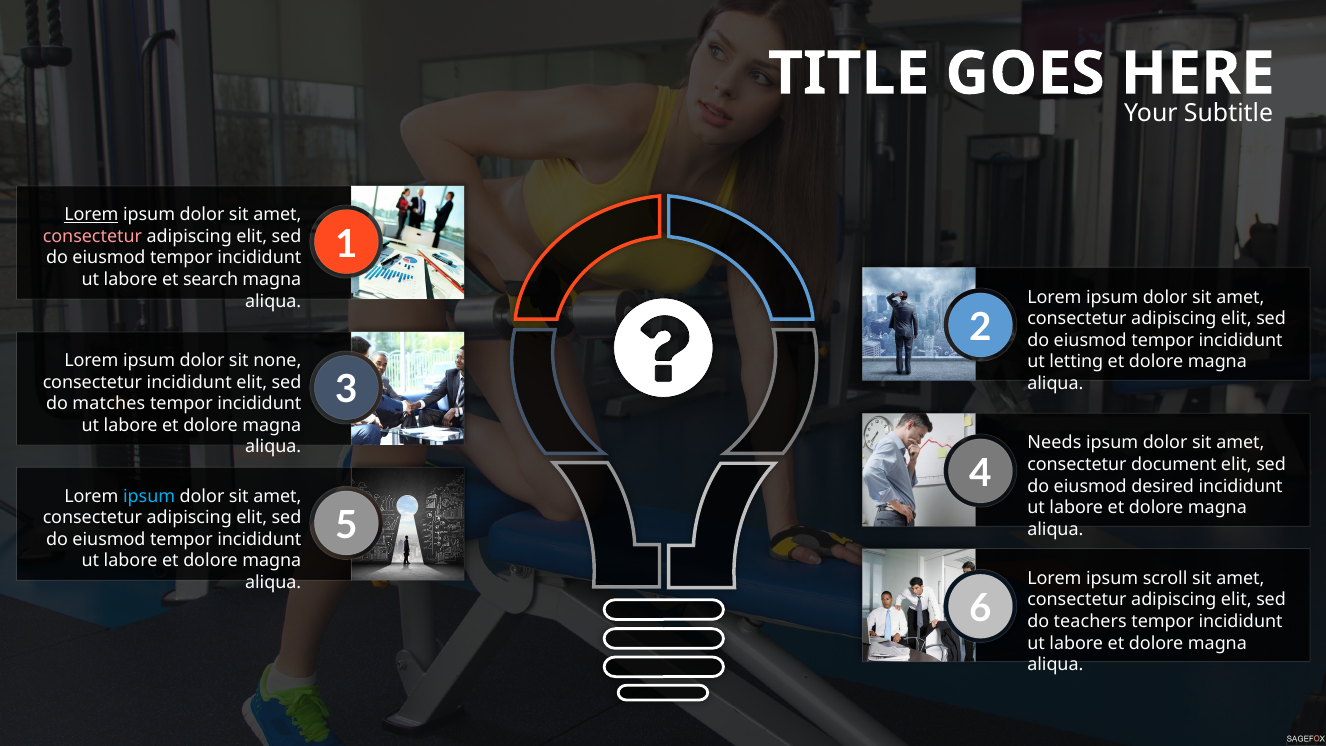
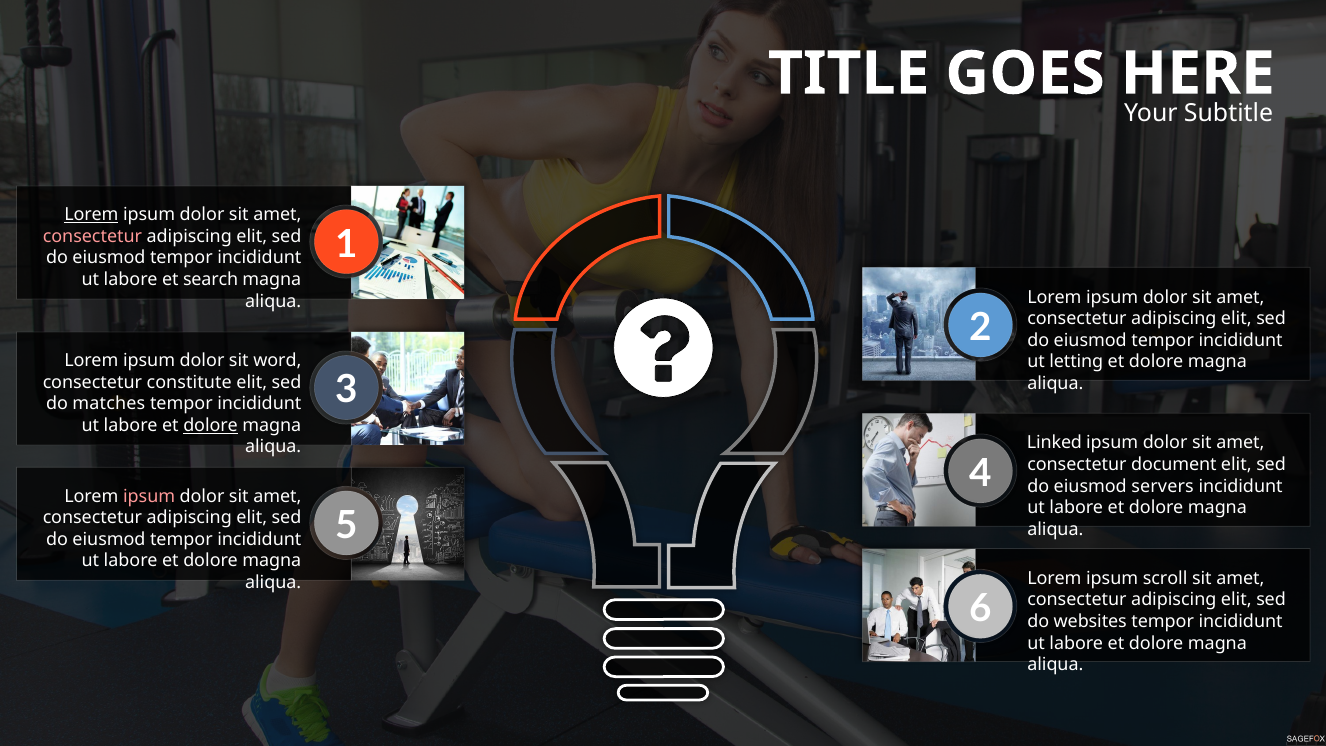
none: none -> word (277, 361)
consectetur incididunt: incididunt -> constitute (189, 382)
dolore underline: none -> present (211, 425)
Needs: Needs -> Linked (1055, 443)
desired: desired -> servers (1163, 486)
ipsum colour: light blue -> pink (149, 496)
teachers: teachers -> websites (1090, 621)
